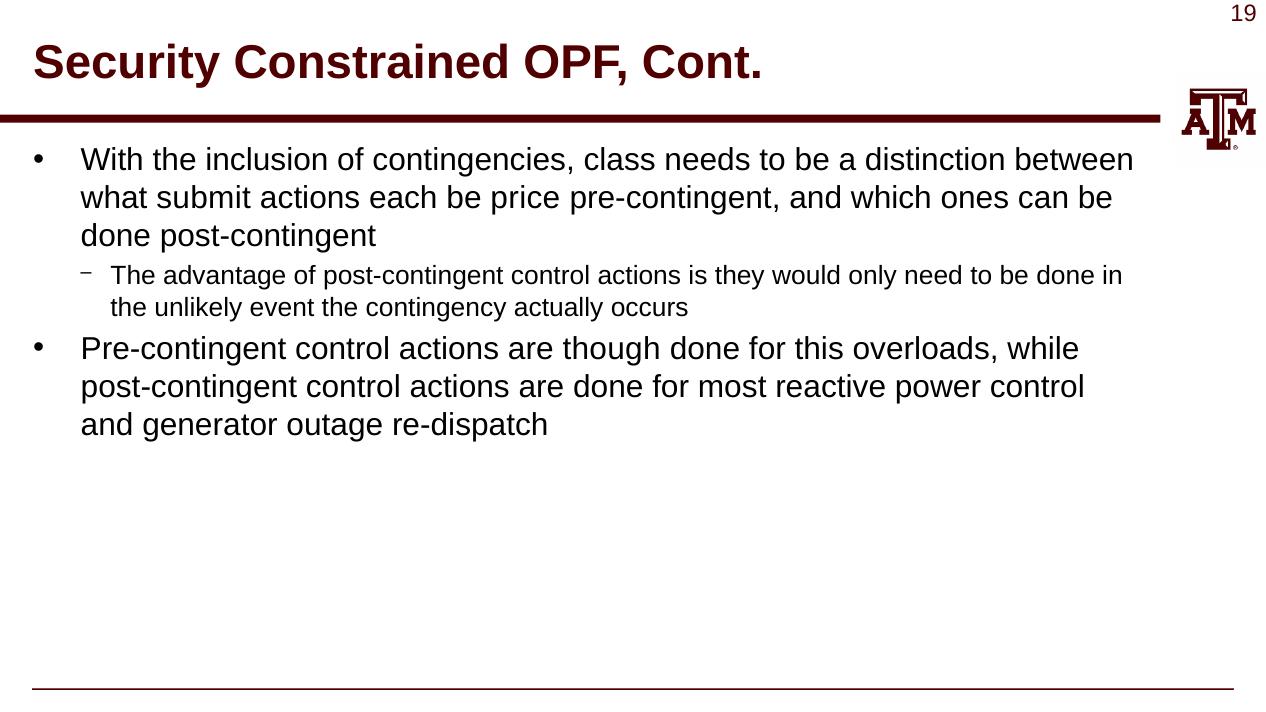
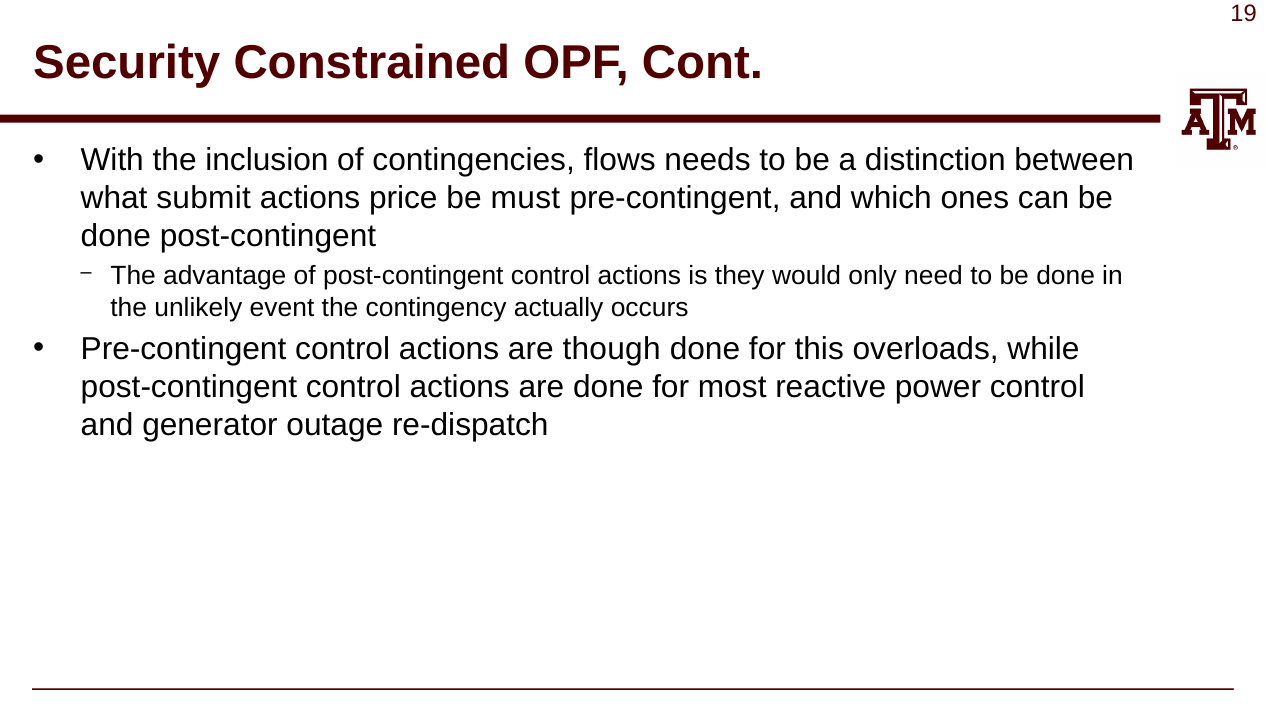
class: class -> flows (620, 160)
each: each -> price (403, 198)
price: price -> must (525, 198)
